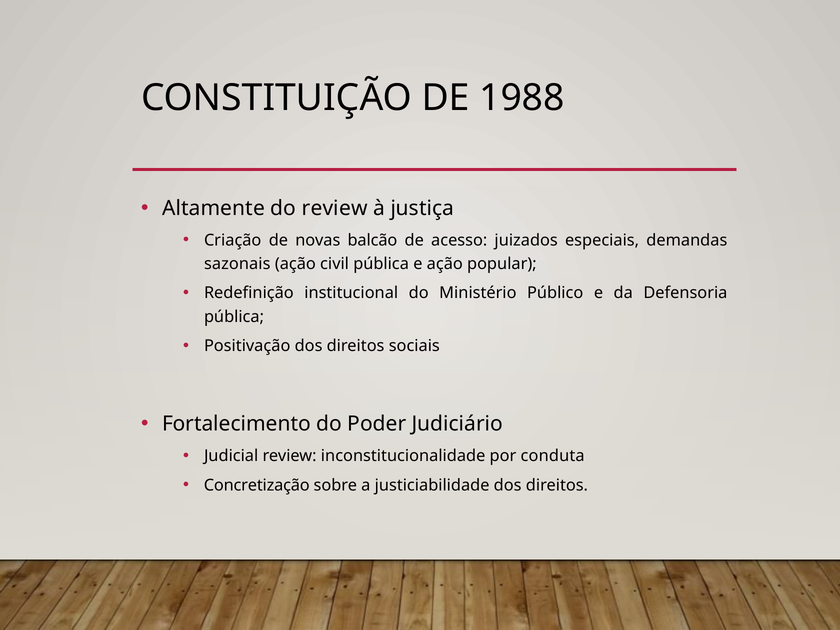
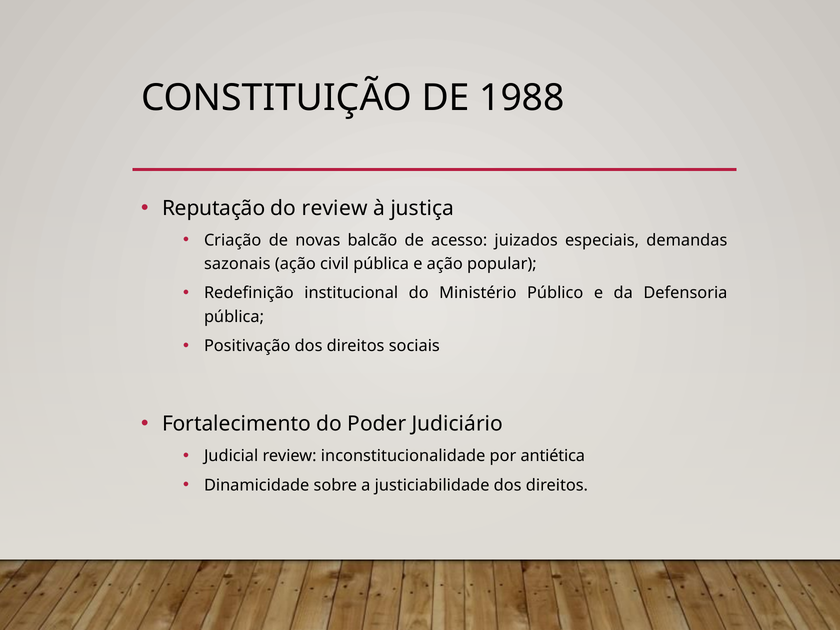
Altamente: Altamente -> Reputação (214, 208)
conduta: conduta -> antiética (553, 456)
Concretização: Concretização -> Dinamicidade (257, 485)
